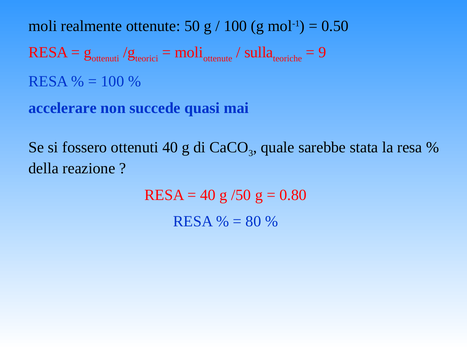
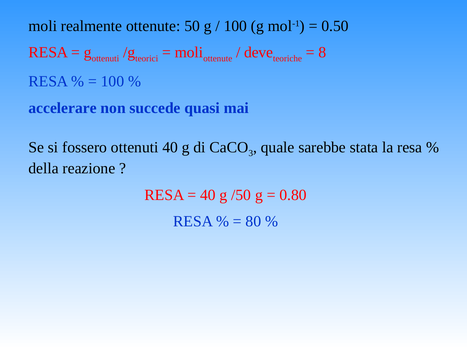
sulla: sulla -> deve (259, 53)
9: 9 -> 8 (322, 53)
